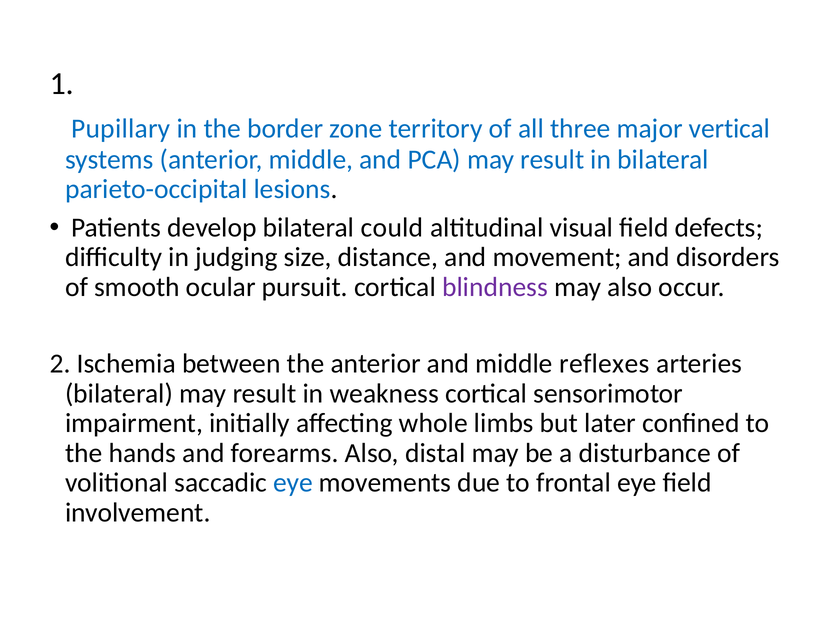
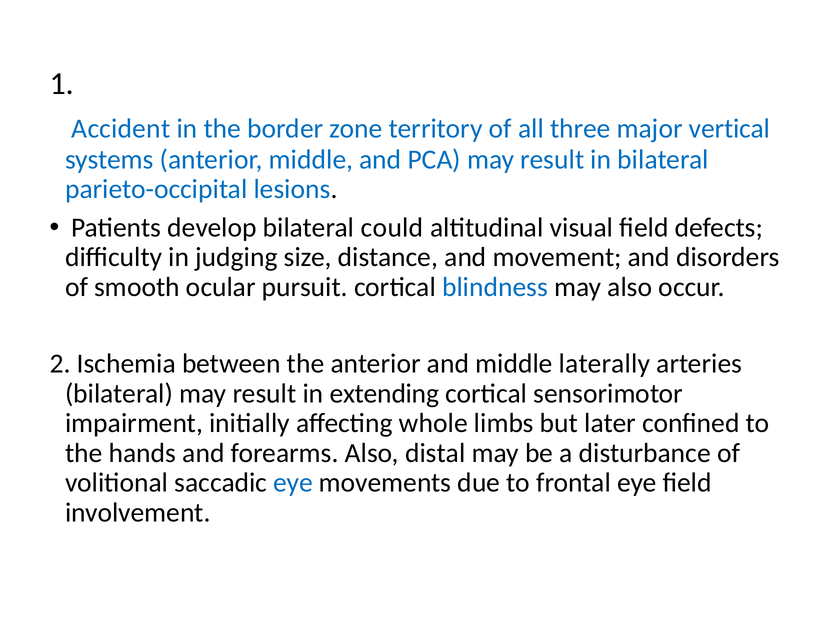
Pupillary: Pupillary -> Accident (121, 129)
blindness colour: purple -> blue (495, 287)
reflexes: reflexes -> laterally (604, 364)
weakness: weakness -> extending (384, 394)
